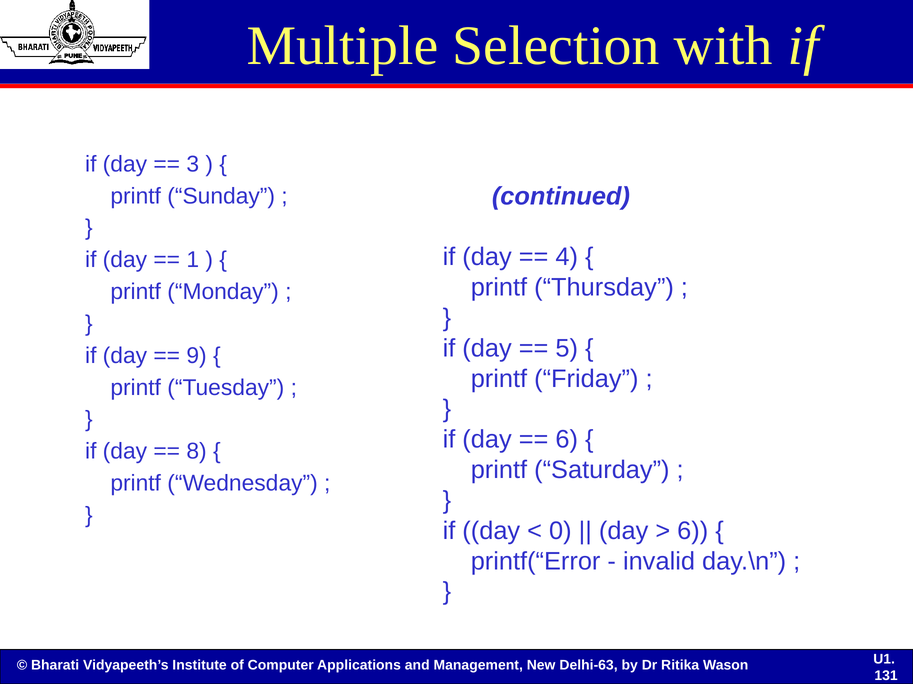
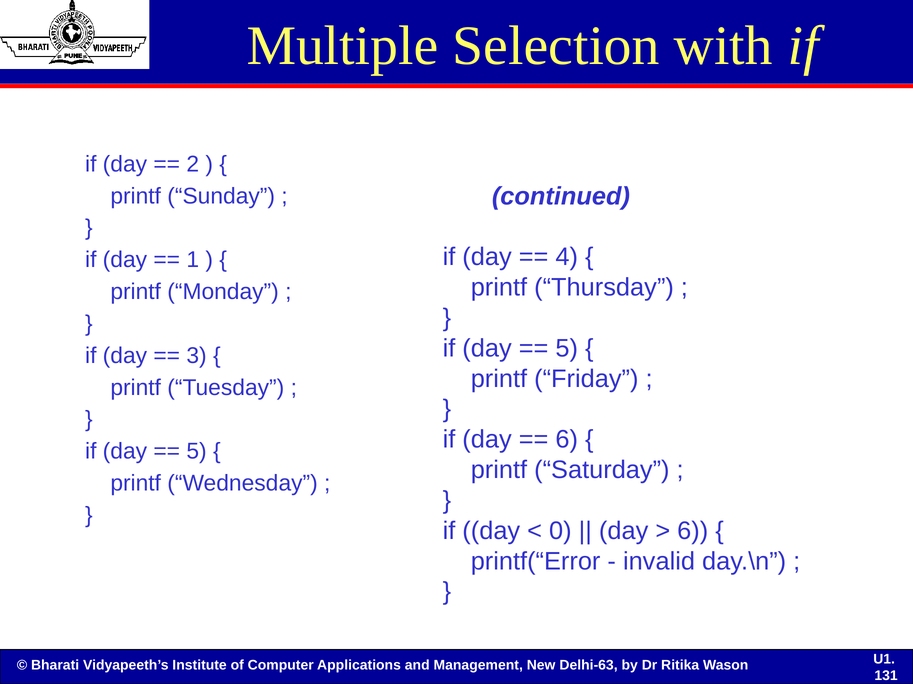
3: 3 -> 2 (193, 164)
9: 9 -> 3 (197, 356)
8: 8 -> 5 (197, 452)
